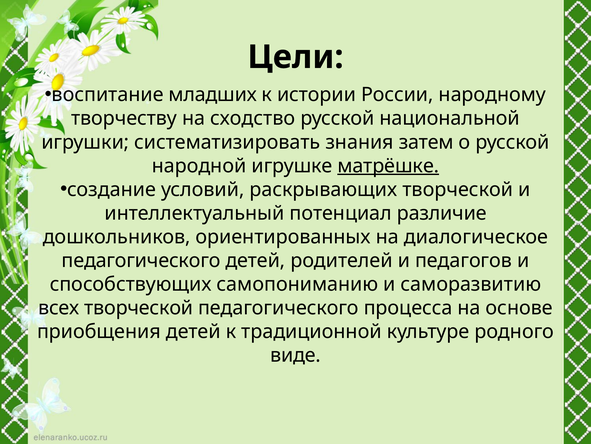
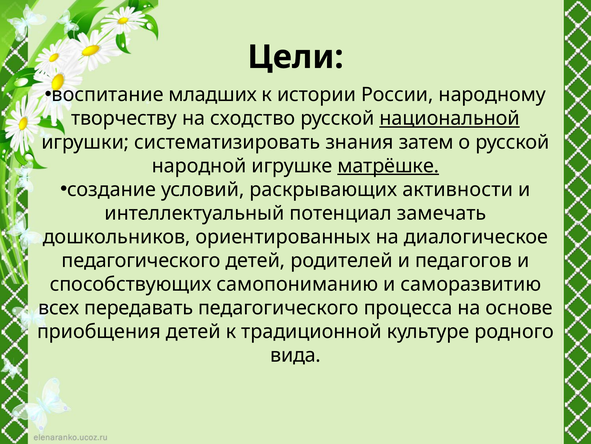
национальной underline: none -> present (450, 118)
раскрывающих творческой: творческой -> активности (458, 189)
различие: различие -> замечать (442, 213)
всех творческой: творческой -> передавать (139, 307)
виде: виде -> вида (296, 355)
